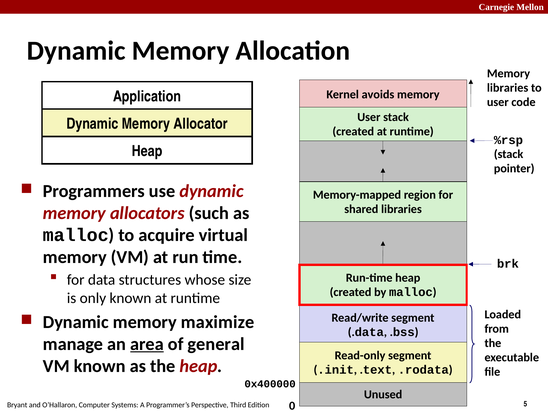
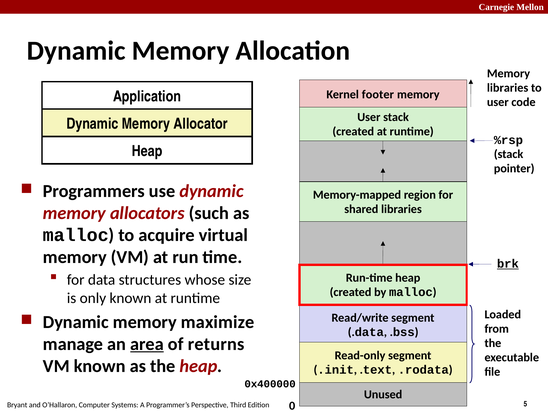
avoids: avoids -> footer (378, 95)
brk underline: none -> present (508, 264)
general: general -> returns (216, 344)
